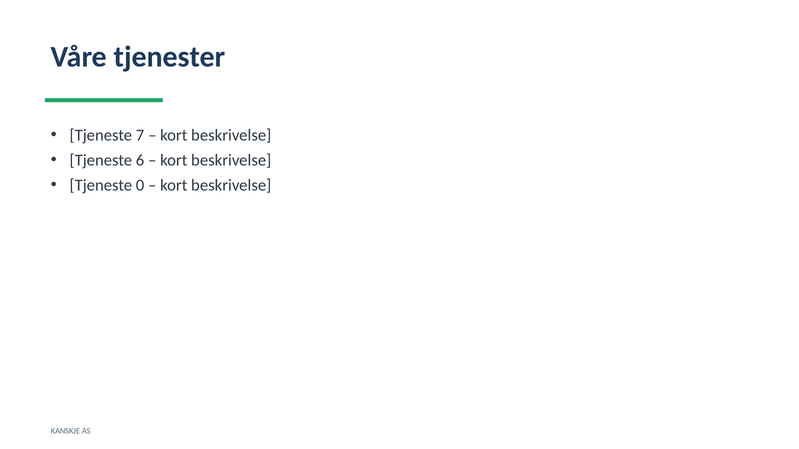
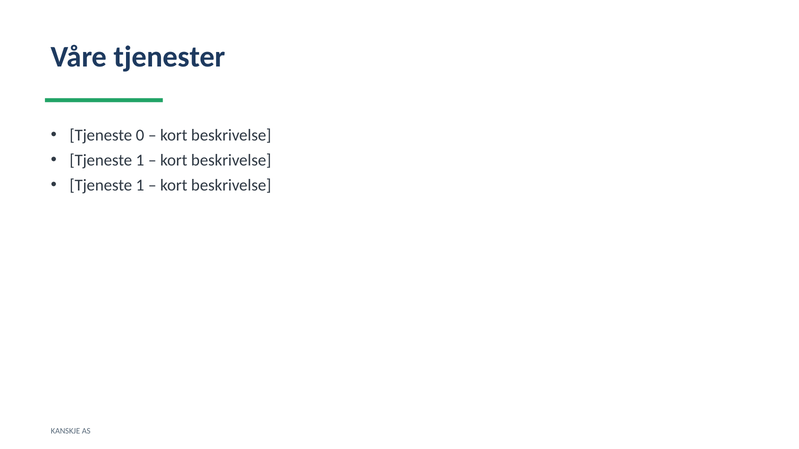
7: 7 -> 0 (140, 135)
6: 6 -> 1 (140, 160)
0: 0 -> 1 (140, 185)
